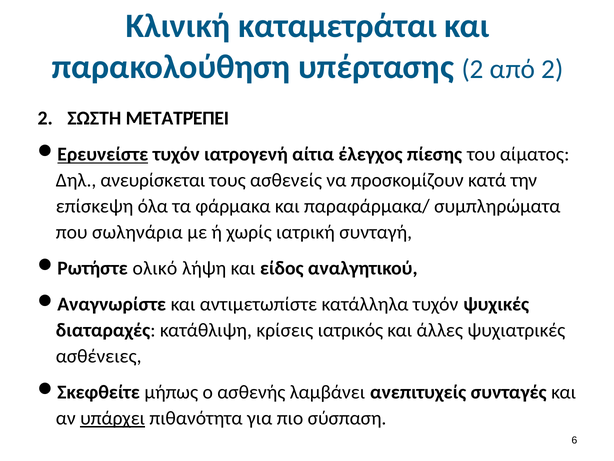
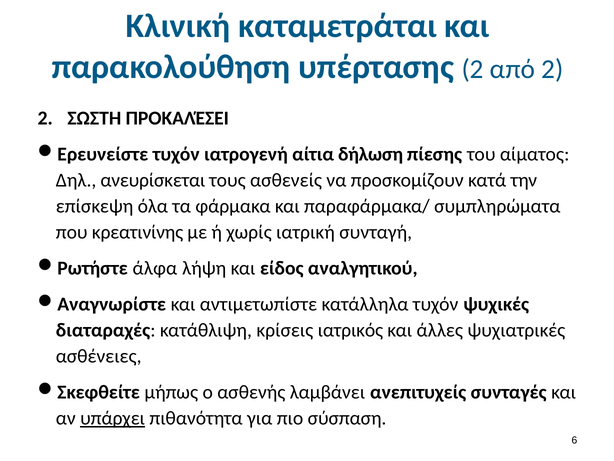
ΜΕΤΑΤΡΈΠΕΙ: ΜΕΤΑΤΡΈΠΕΙ -> ΠΡΟΚΑΛΈΣΕΙ (177, 118)
Ερευνείστε underline: present -> none (103, 154)
έλεγχος: έλεγχος -> δήλωση (371, 154)
σωληνάρια: σωληνάρια -> κρεατινίνης (138, 232)
ολικό: ολικό -> άλφα (155, 268)
